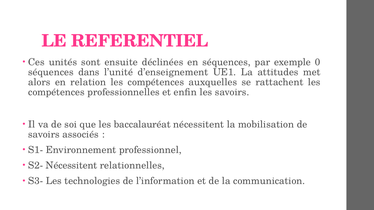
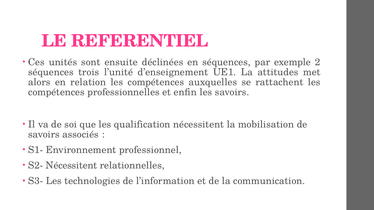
0: 0 -> 2 (318, 62)
dans: dans -> trois (89, 72)
baccalauréat: baccalauréat -> qualification (142, 125)
